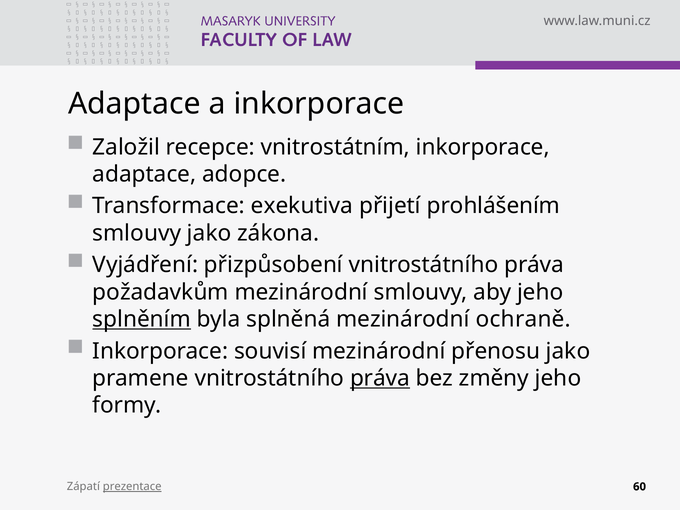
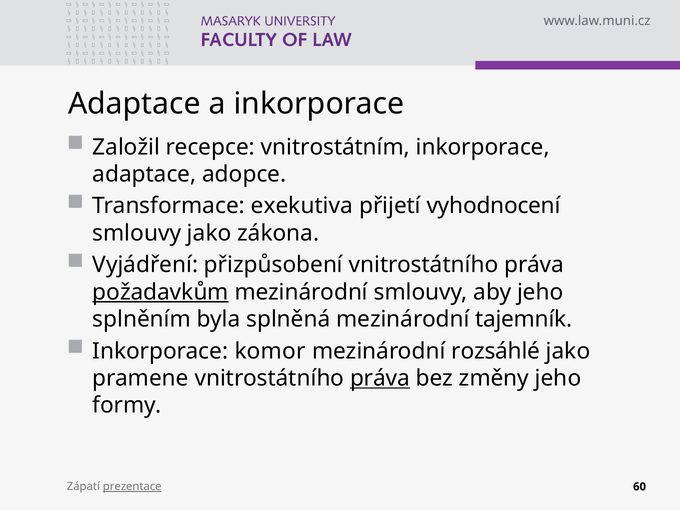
prohlášením: prohlášením -> vyhodnocení (494, 206)
požadavkům underline: none -> present (161, 292)
splněním underline: present -> none (142, 319)
ochraně: ochraně -> tajemník (524, 319)
souvisí: souvisí -> komor (270, 351)
přenosu: přenosu -> rozsáhlé (496, 351)
